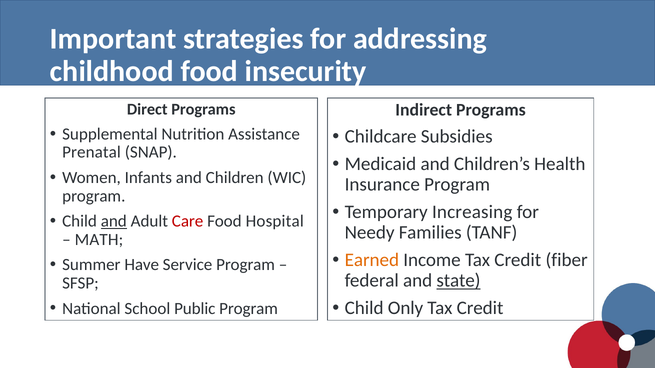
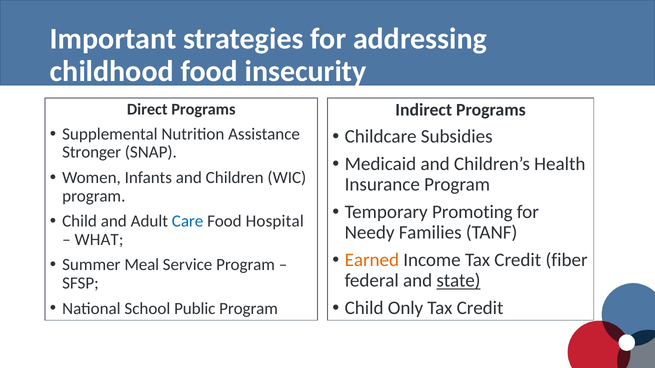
Prenatal: Prenatal -> Stronger (92, 153)
Increasing: Increasing -> Promoting (472, 212)
and underline: present -> none (114, 221)
Care colour: red -> blue (188, 221)
MATH: MATH -> WHAT (99, 240)
Have: Have -> Meal (142, 265)
